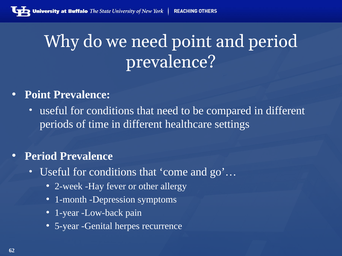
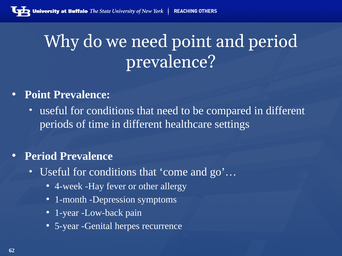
2-week: 2-week -> 4-week (69, 187)
